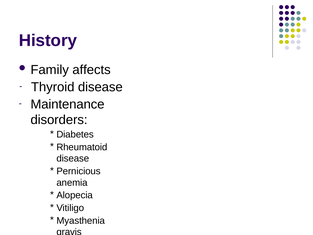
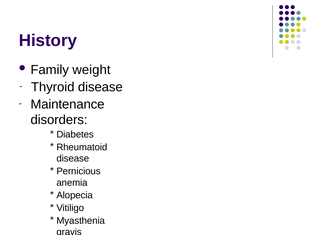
affects: affects -> weight (91, 70)
